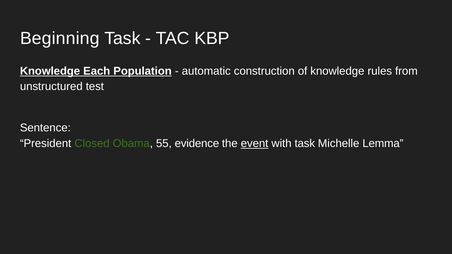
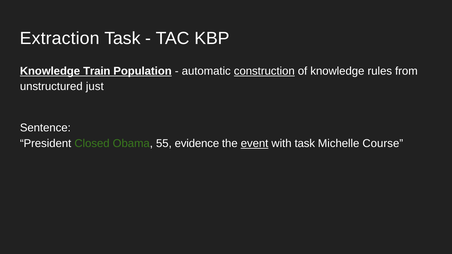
Beginning: Beginning -> Extraction (60, 38)
Each: Each -> Train (97, 71)
construction underline: none -> present (264, 71)
test: test -> just (95, 87)
Lemma: Lemma -> Course (383, 143)
